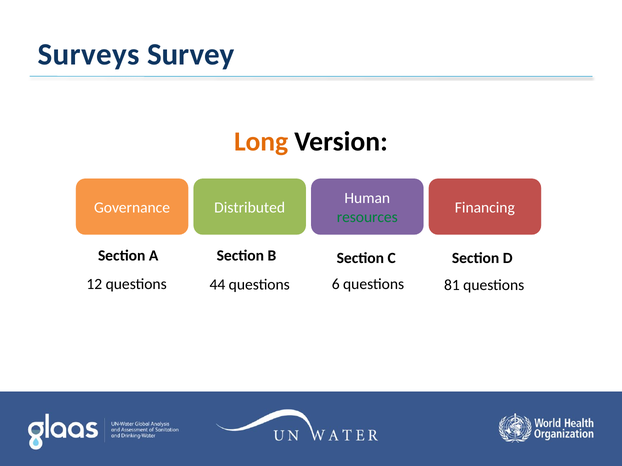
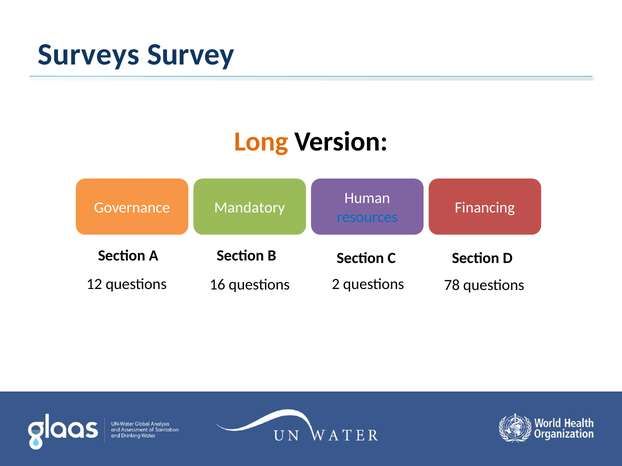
Distributed: Distributed -> Mandatory (250, 208)
resources colour: green -> blue (367, 217)
44: 44 -> 16 (217, 285)
6: 6 -> 2 (336, 285)
81: 81 -> 78 (452, 285)
